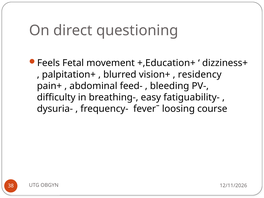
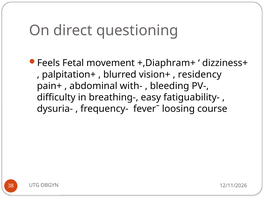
+,Education+: +,Education+ -> +,Diaphram+ (166, 63)
feed-: feed- -> with- (131, 86)
